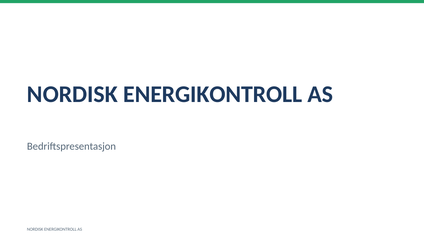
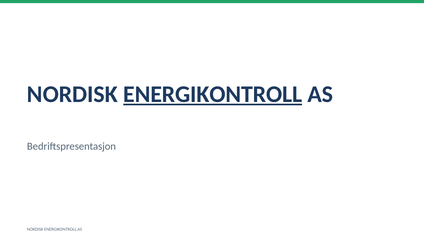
ENERGIKONTROLL underline: none -> present (213, 94)
